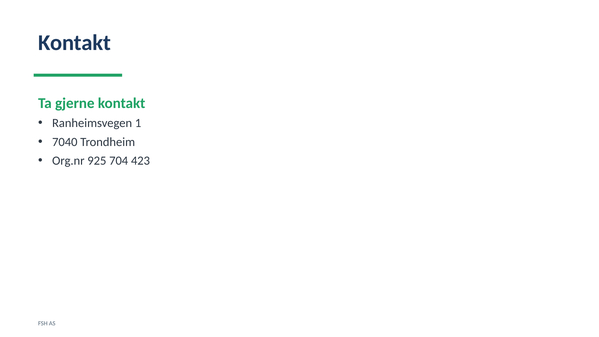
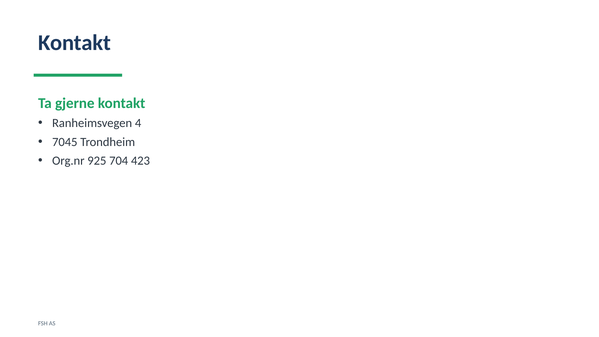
1: 1 -> 4 (138, 123)
7040: 7040 -> 7045 (65, 142)
